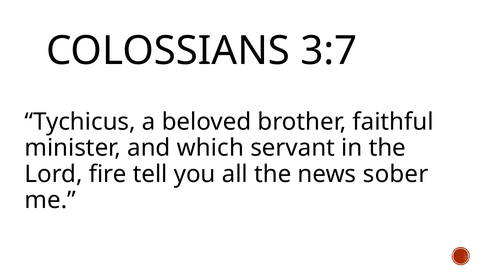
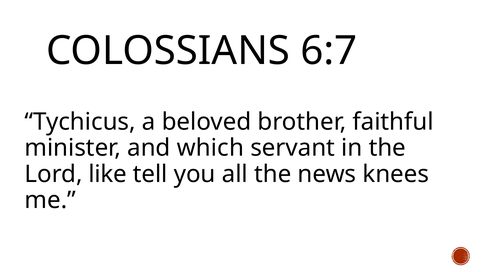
3:7: 3:7 -> 6:7 (329, 51)
fire: fire -> like (108, 174)
sober: sober -> knees (396, 174)
